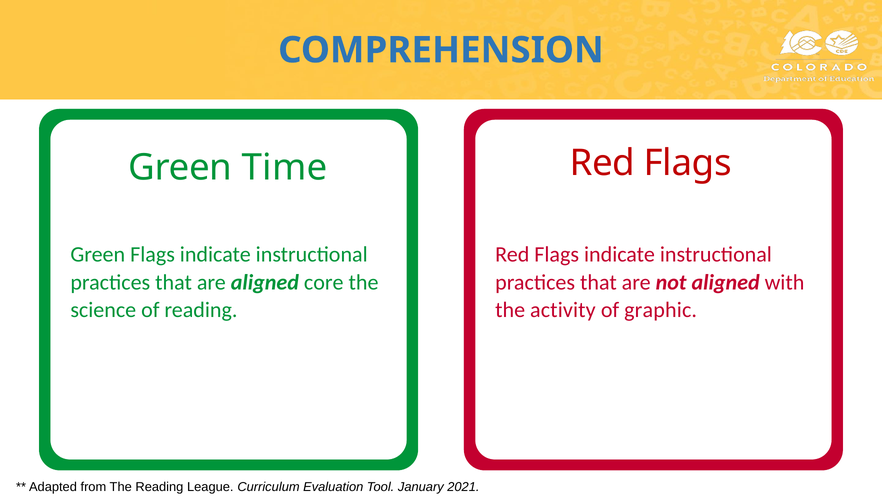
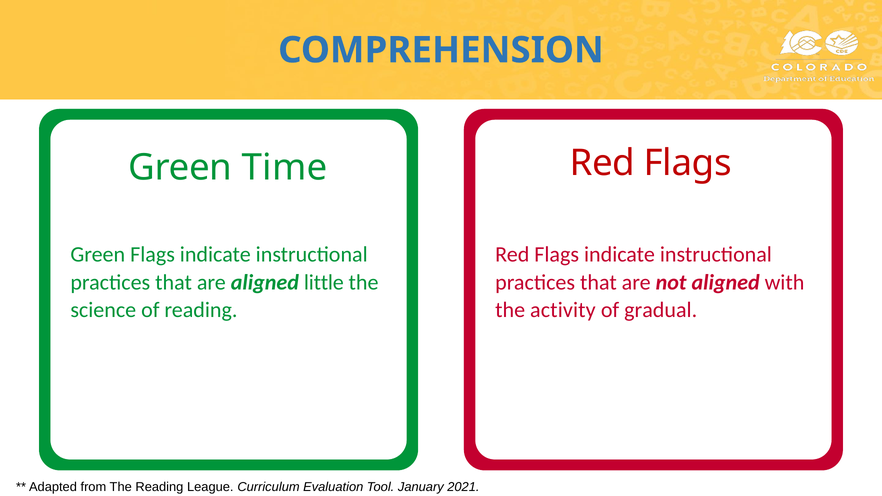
core: core -> little (324, 282)
graphic: graphic -> gradual (661, 310)
